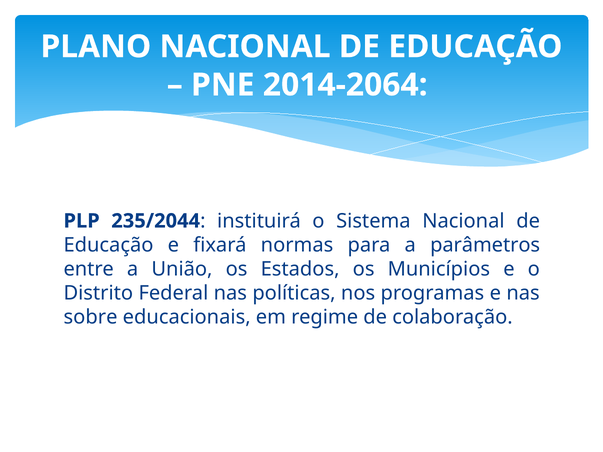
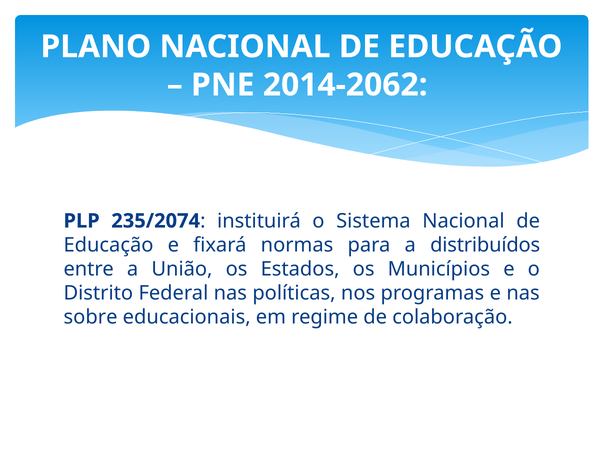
2014-2064: 2014-2064 -> 2014-2062 (345, 85)
235/2044: 235/2044 -> 235/2074 (156, 221)
parâmetros: parâmetros -> distribuídos (485, 245)
